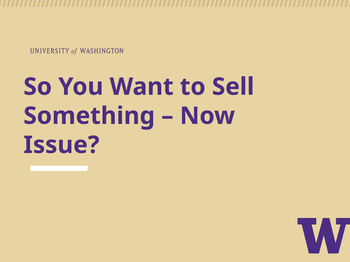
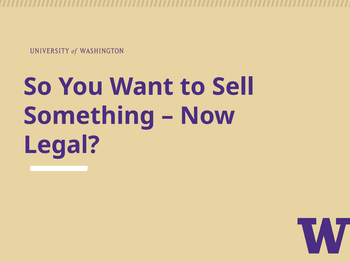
Issue: Issue -> Legal (62, 145)
